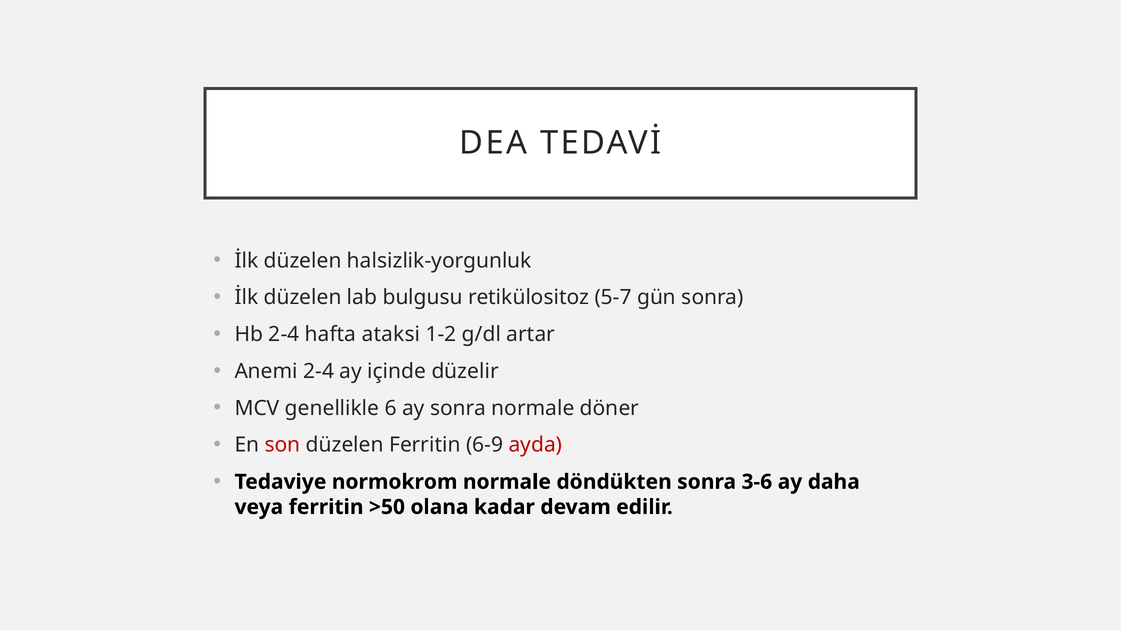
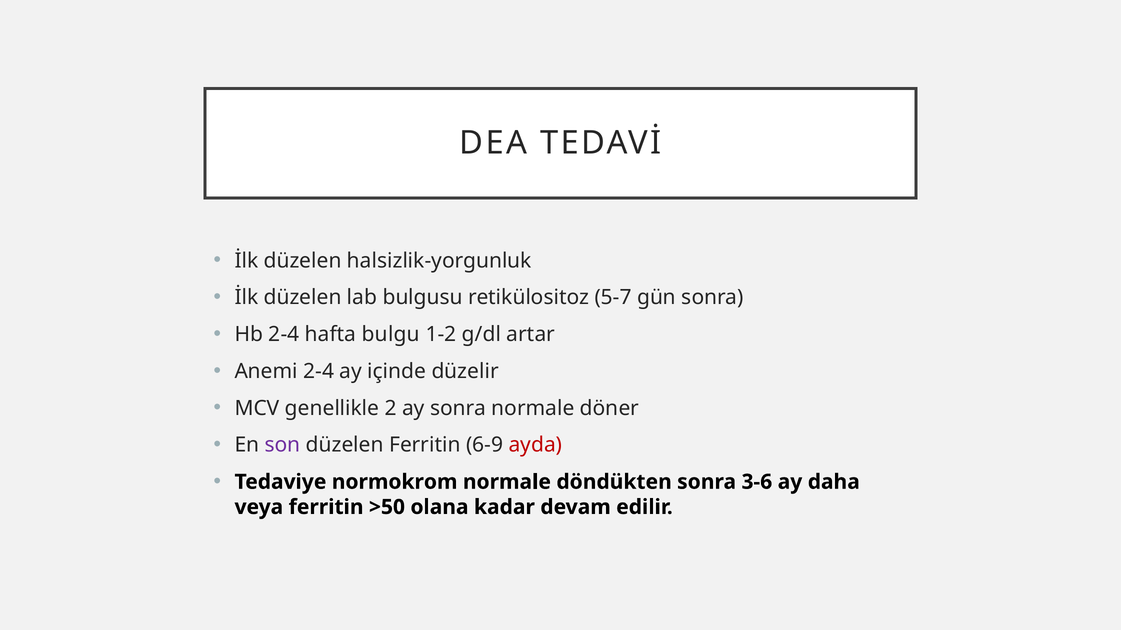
ataksi: ataksi -> bulgu (391, 335)
6: 6 -> 2 (391, 408)
son colour: red -> purple (283, 445)
